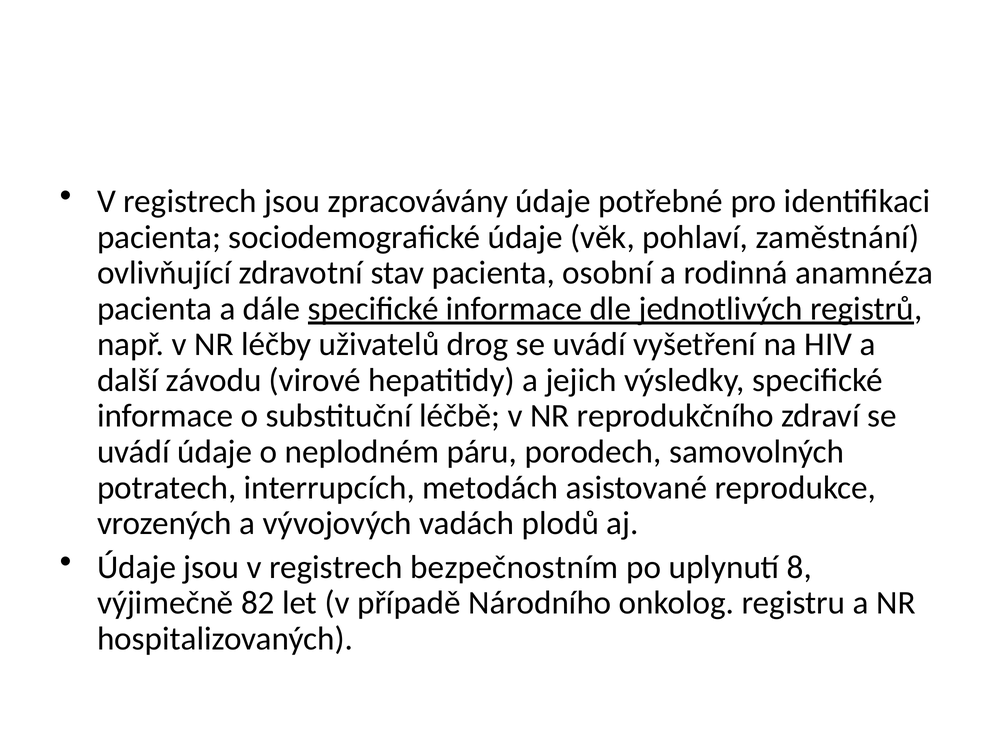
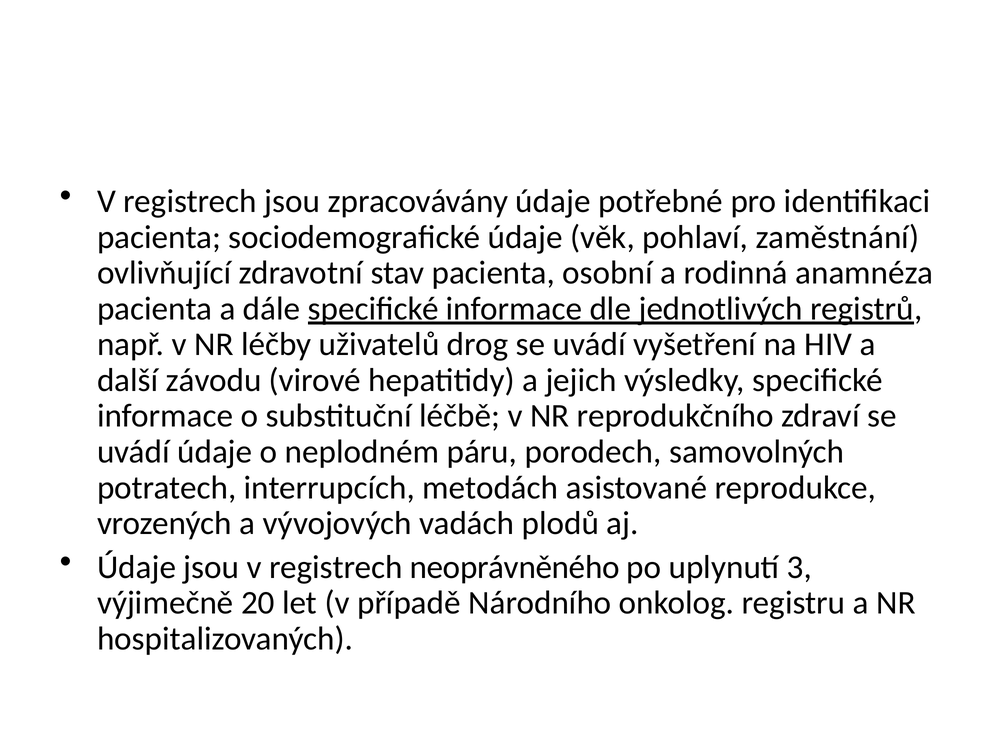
bezpečnostním: bezpečnostním -> neoprávněného (515, 567)
8: 8 -> 3 (799, 567)
82: 82 -> 20 (258, 603)
